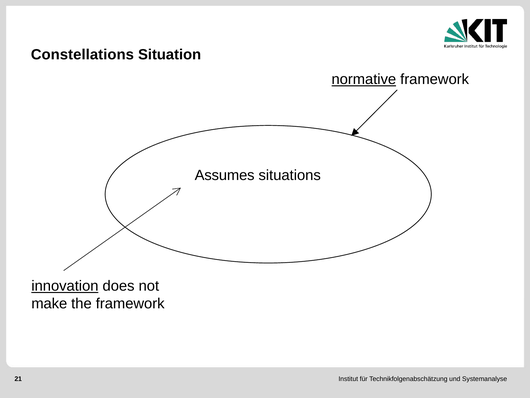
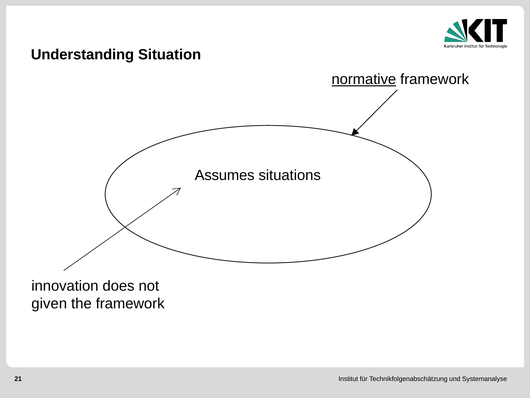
Constellations: Constellations -> Understanding (82, 54)
innovation underline: present -> none (65, 286)
make: make -> given (49, 303)
